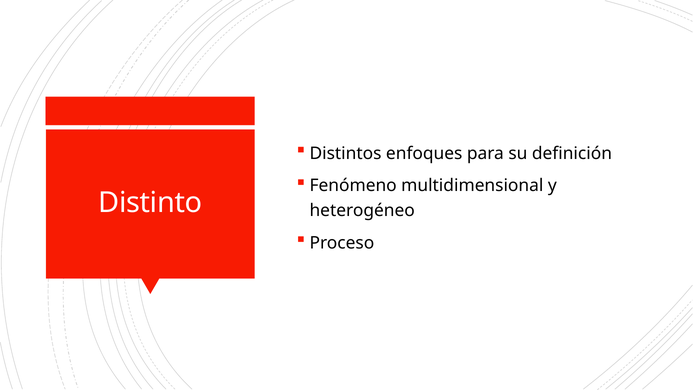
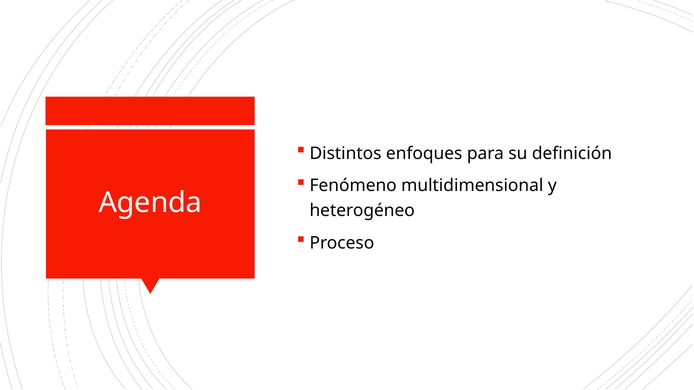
Distinto: Distinto -> Agenda (150, 203)
